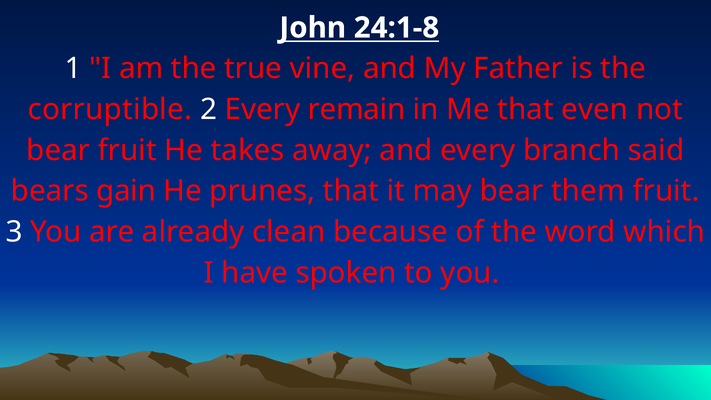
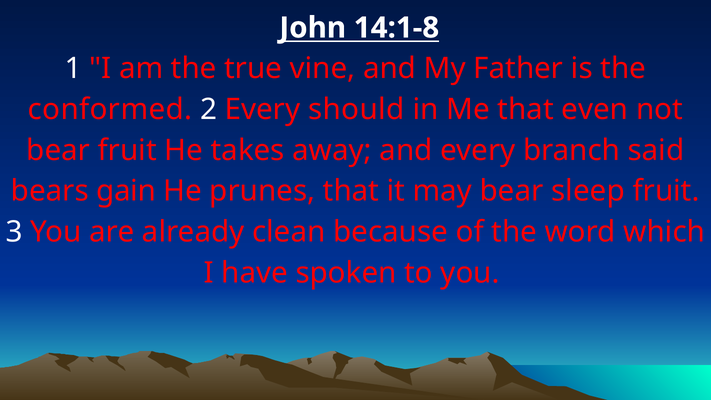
24:1-8: 24:1-8 -> 14:1-8 (396, 28)
corruptible: corruptible -> conformed (110, 109)
remain: remain -> should (356, 109)
them: them -> sleep (588, 191)
